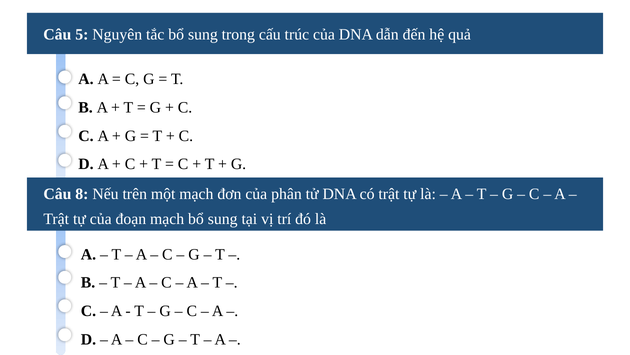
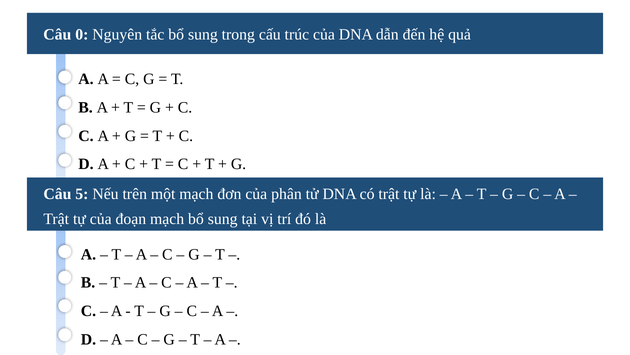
5: 5 -> 0 (82, 34)
8: 8 -> 5 (82, 194)
